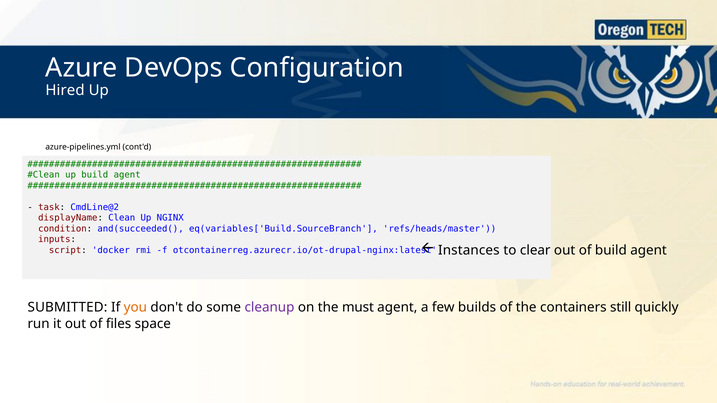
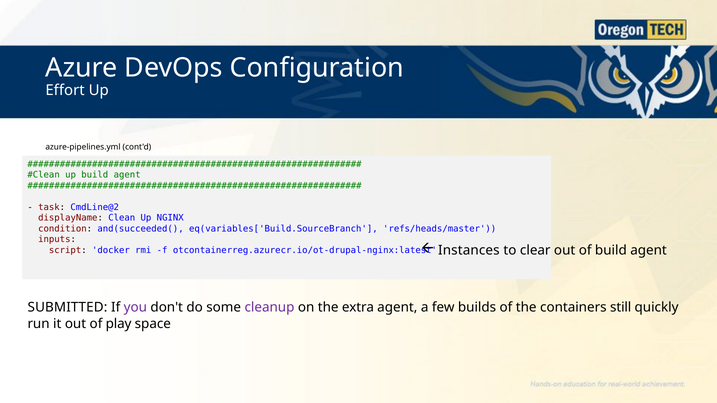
Hired: Hired -> Effort (65, 91)
you colour: orange -> purple (135, 308)
must: must -> extra (358, 308)
files: files -> play (119, 324)
